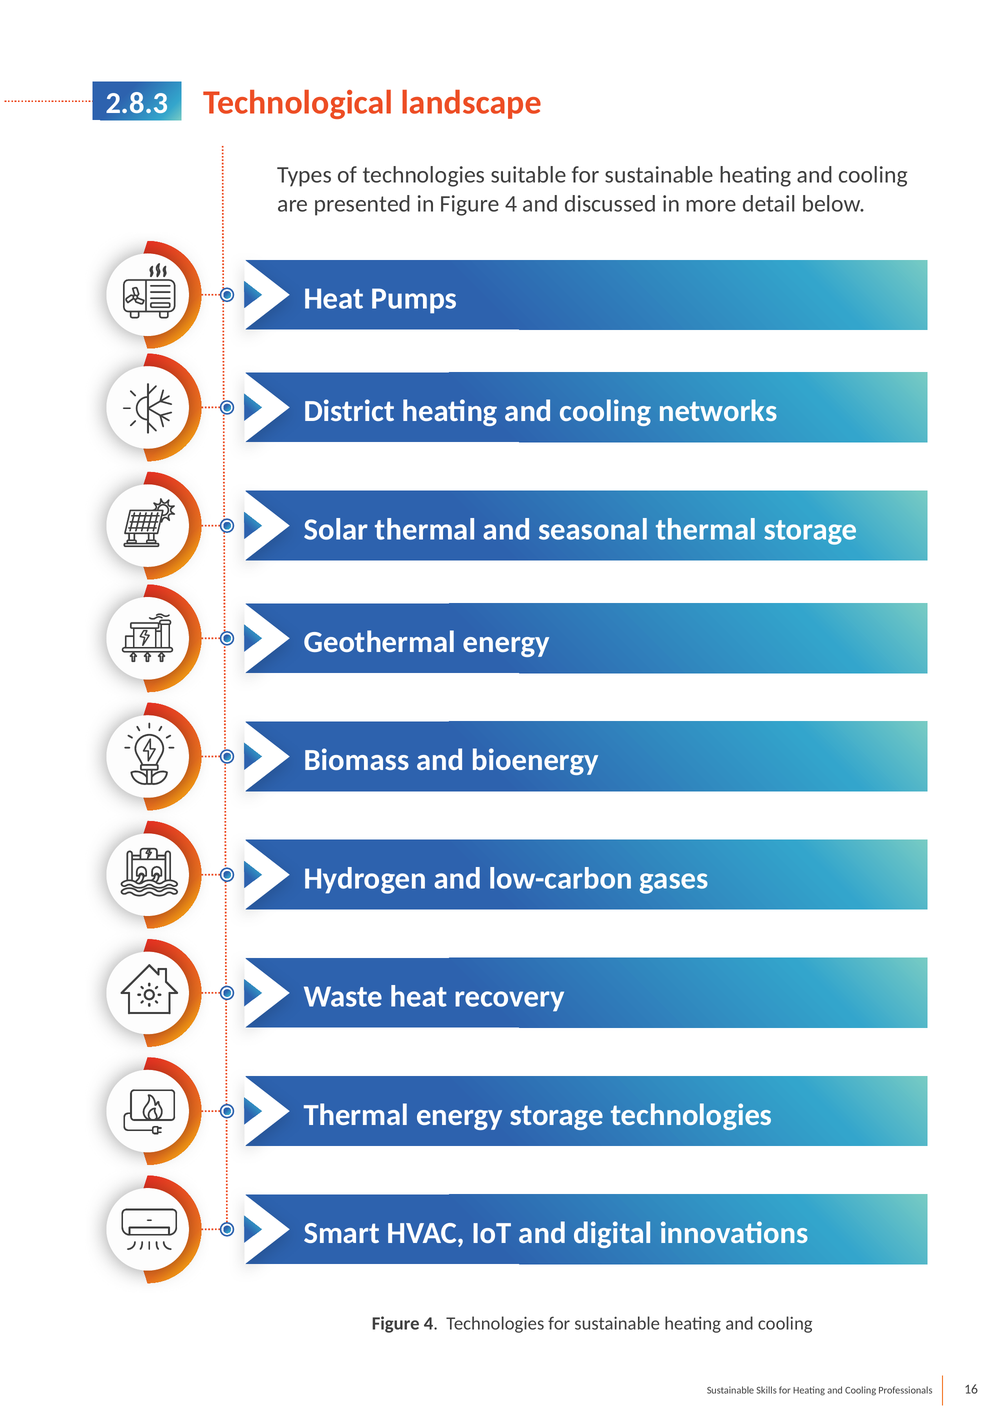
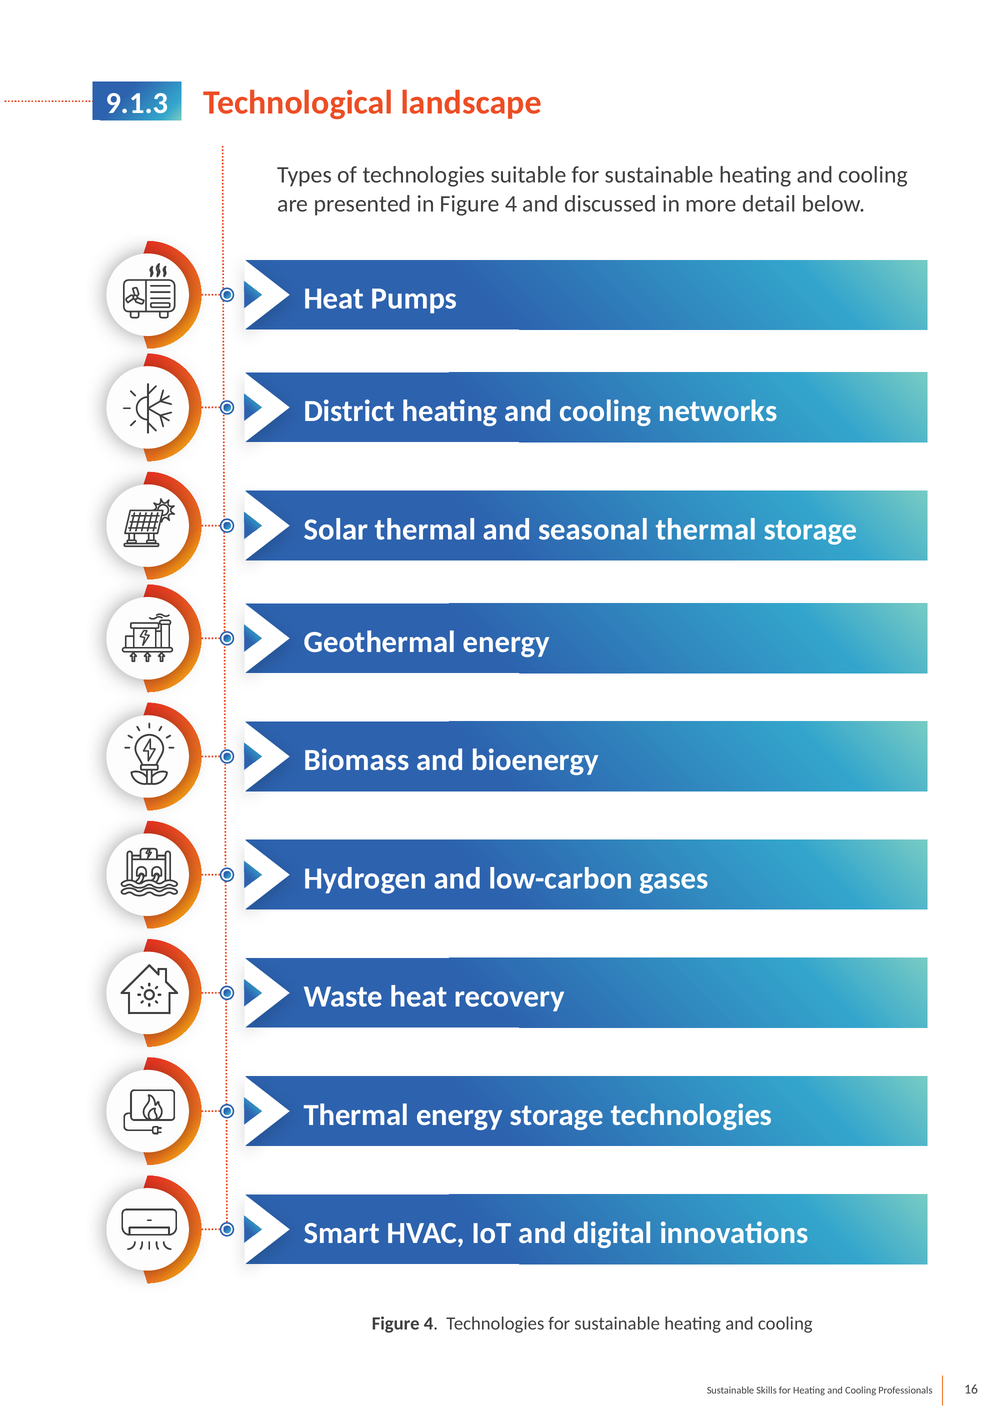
2.8.3: 2.8.3 -> 9.1.3 (137, 103)
